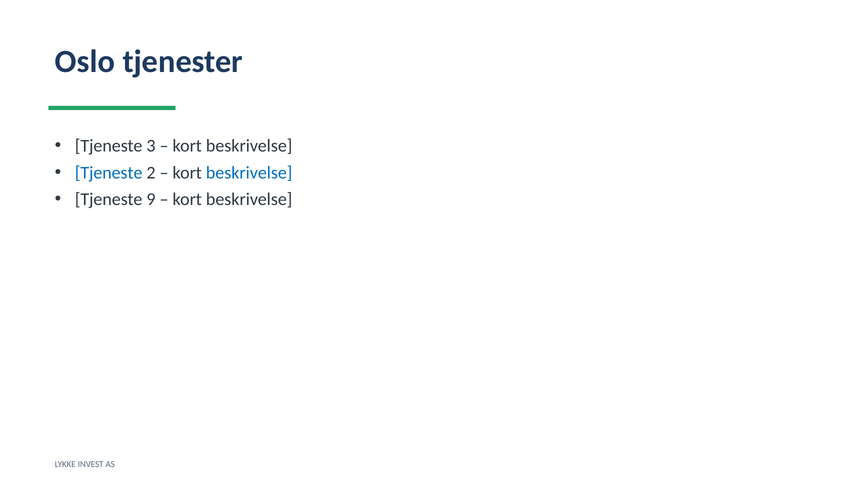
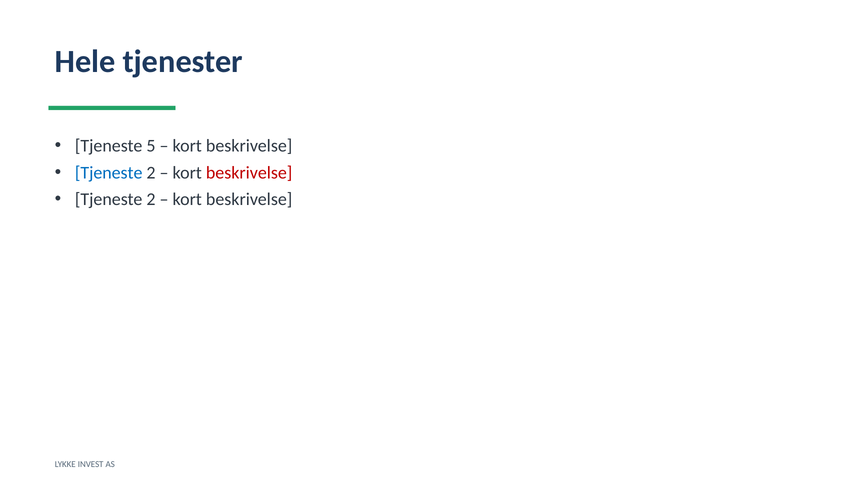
Oslo: Oslo -> Hele (85, 61)
3: 3 -> 5 (151, 146)
beskrivelse colour: blue -> red (249, 173)
9: 9 -> 2 (151, 200)
